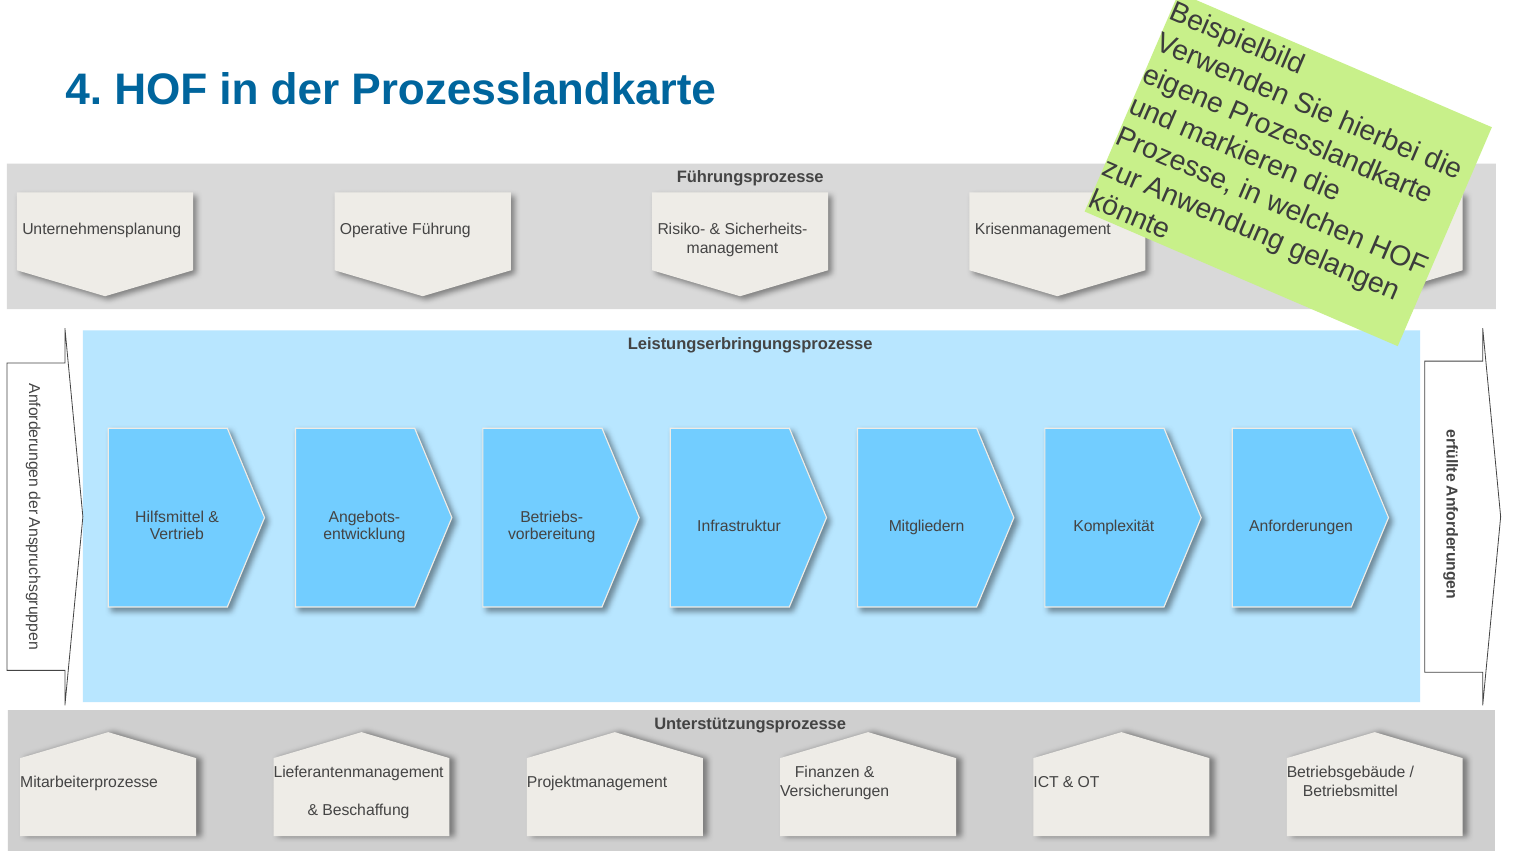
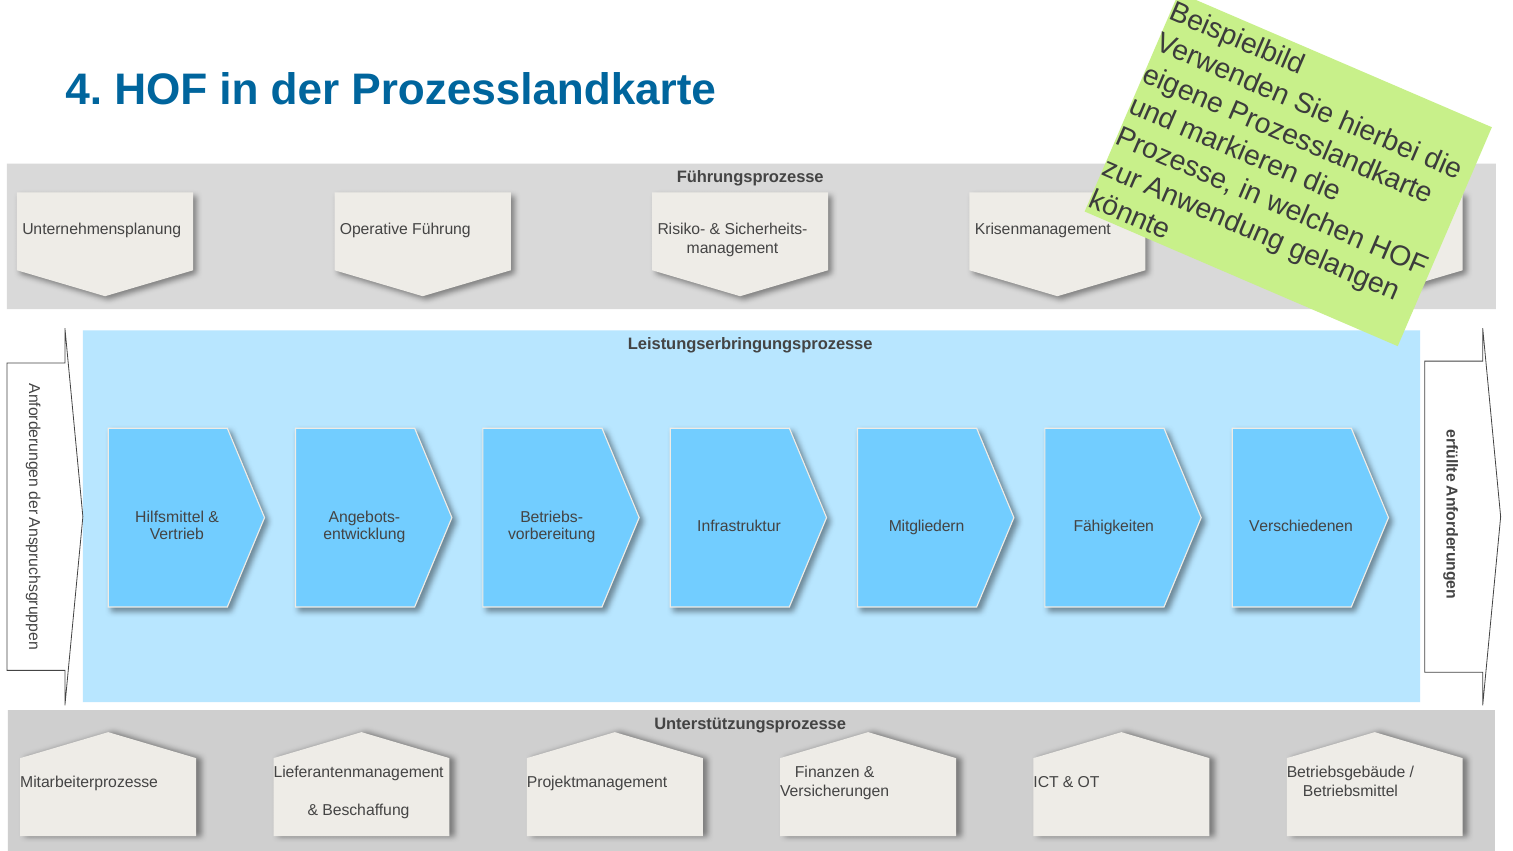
Komplexität: Komplexität -> Fähigkeiten (1114, 526)
Anforderungen: Anforderungen -> Verschiedenen (1301, 526)
